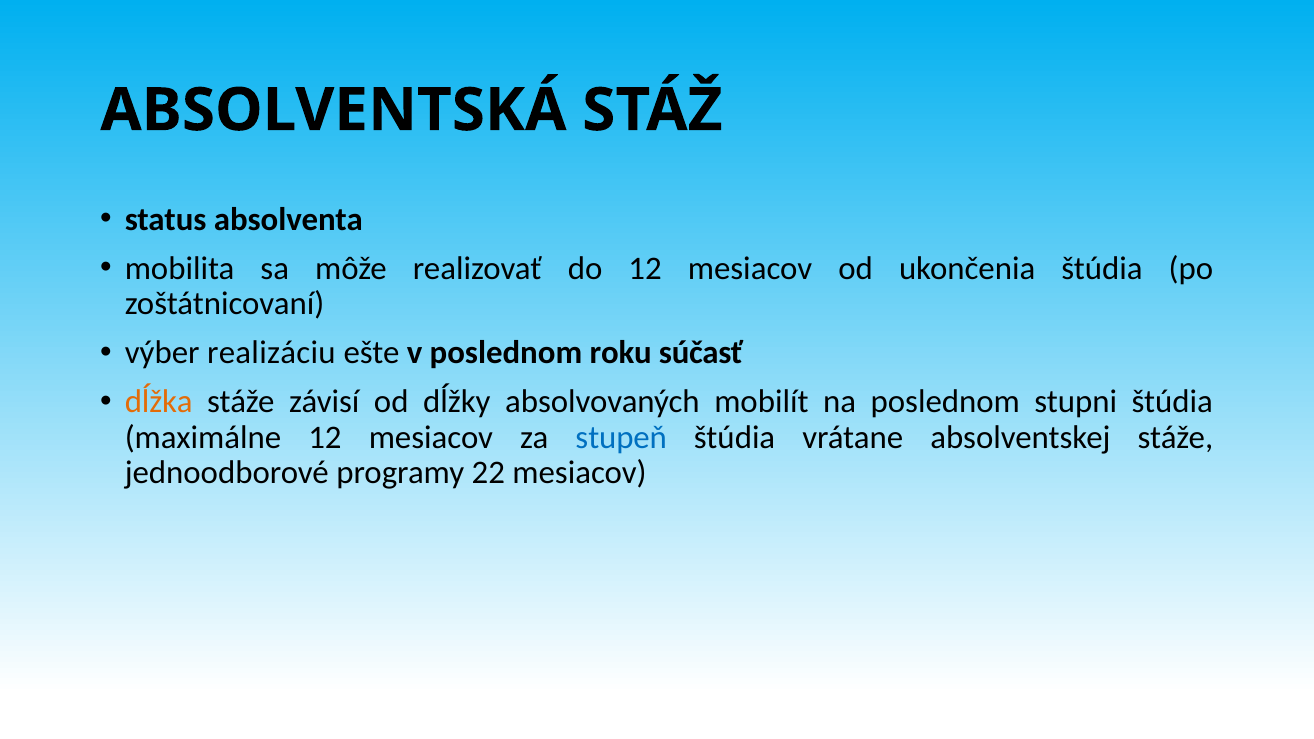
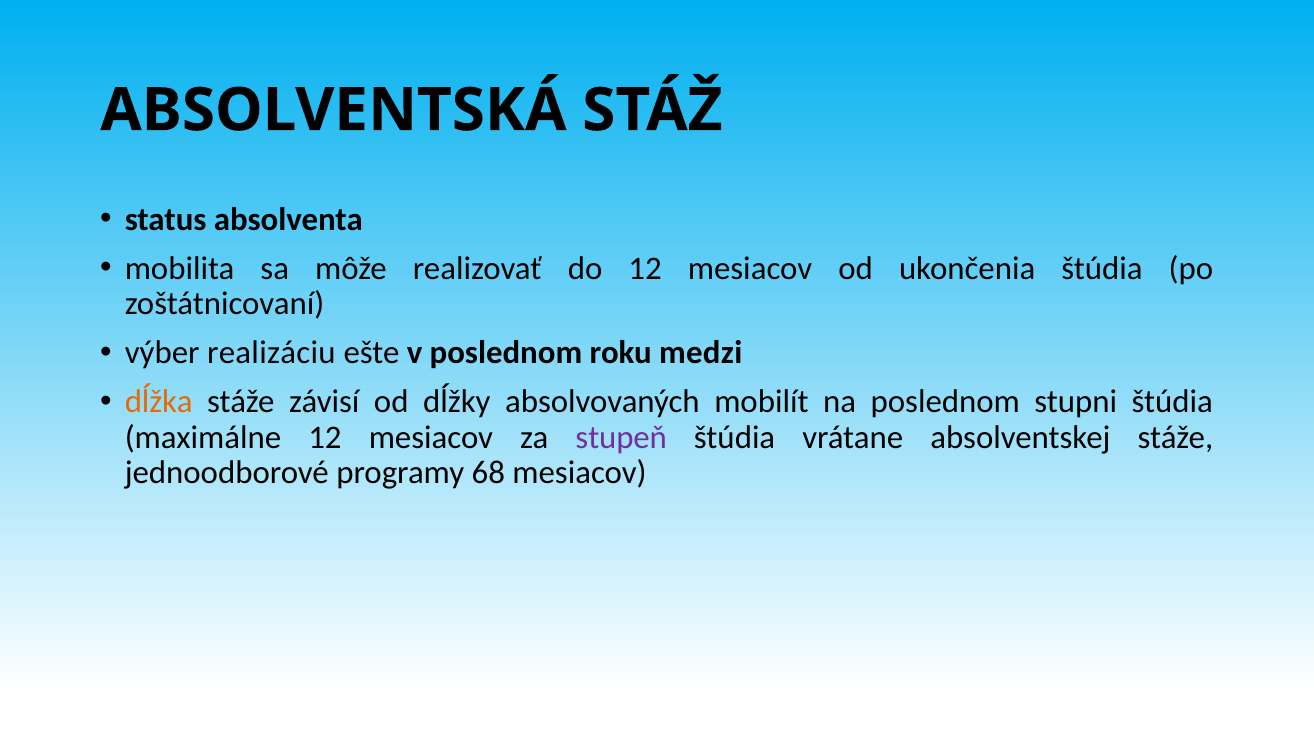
súčasť: súčasť -> medzi (701, 353)
stupeň colour: blue -> purple (621, 438)
22: 22 -> 68 (488, 473)
